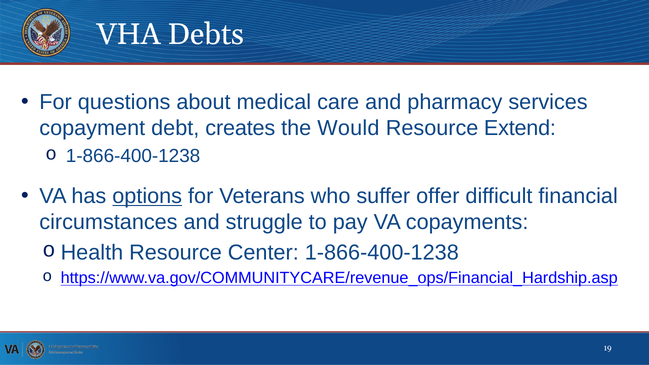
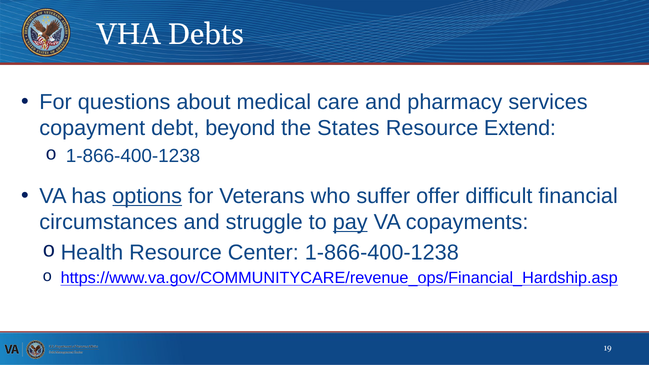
creates: creates -> beyond (240, 128)
Would: Would -> States (348, 128)
pay underline: none -> present (350, 222)
